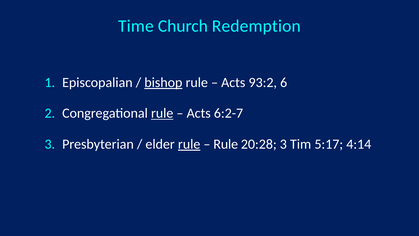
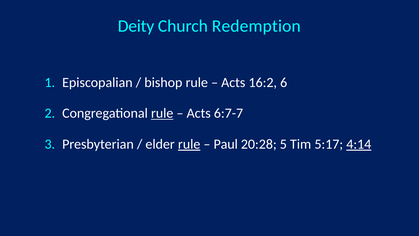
Time: Time -> Deity (136, 26)
bishop underline: present -> none (163, 82)
93:2: 93:2 -> 16:2 (263, 82)
6:2-7: 6:2-7 -> 6:7-7 (229, 113)
Rule: Rule -> Paul (226, 144)
20:28 3: 3 -> 5 (283, 144)
4:14 underline: none -> present (359, 144)
